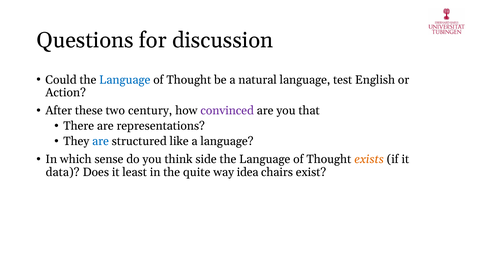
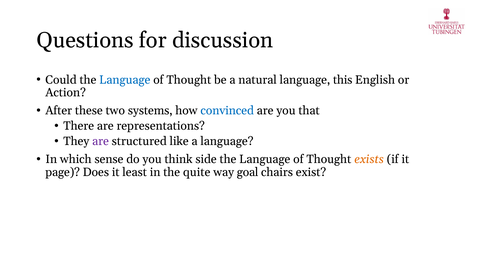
test: test -> this (343, 80)
century: century -> systems (150, 111)
convinced colour: purple -> blue (227, 111)
are colour: blue -> purple (101, 141)
data: data -> page (63, 172)
idea: idea -> goal (248, 172)
